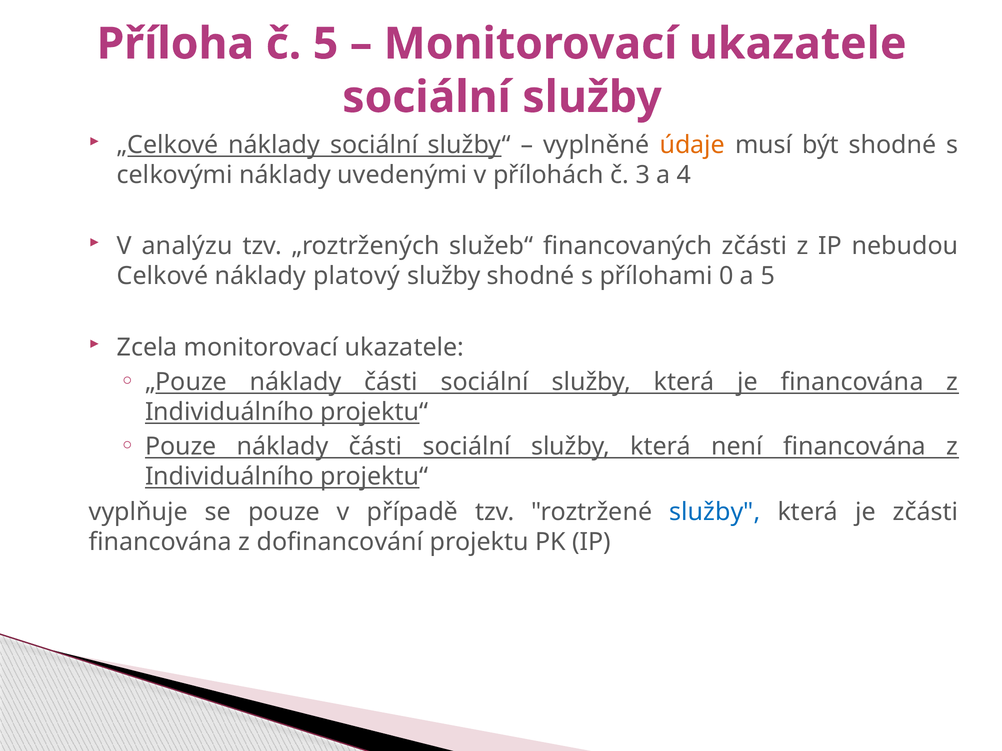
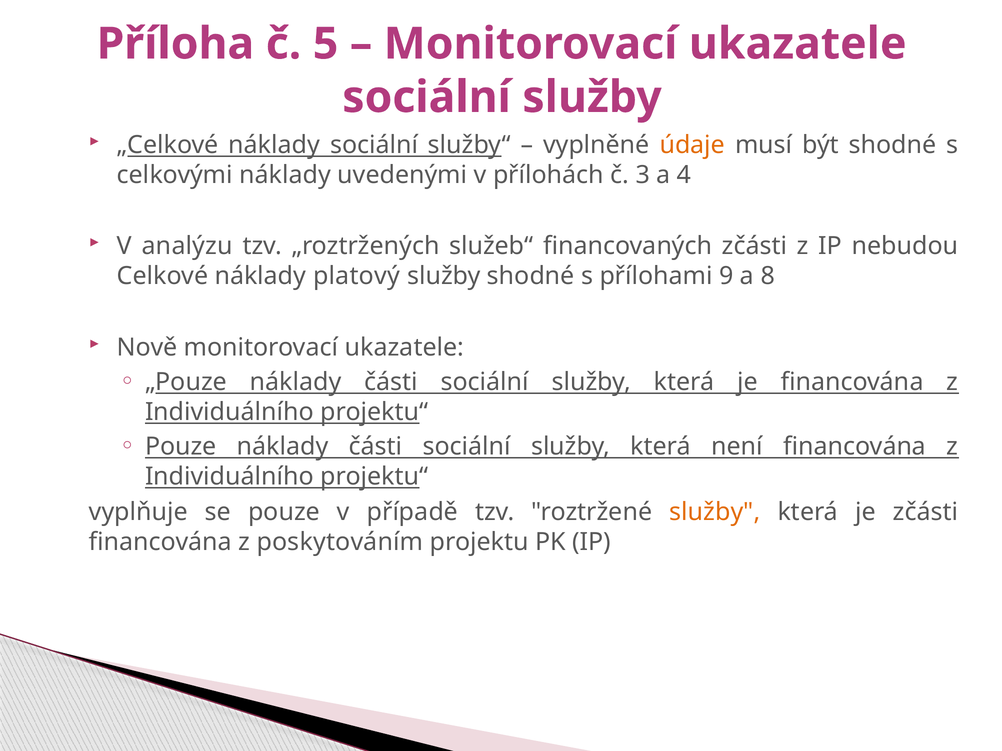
0: 0 -> 9 (726, 276)
a 5: 5 -> 8 (768, 276)
Zcela: Zcela -> Nově (147, 348)
služby colour: blue -> orange (715, 512)
dofinancování: dofinancování -> poskytováním (340, 542)
